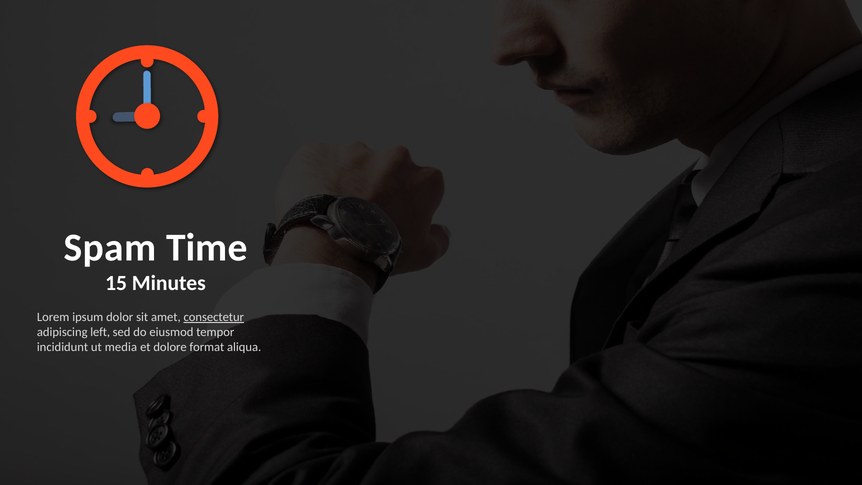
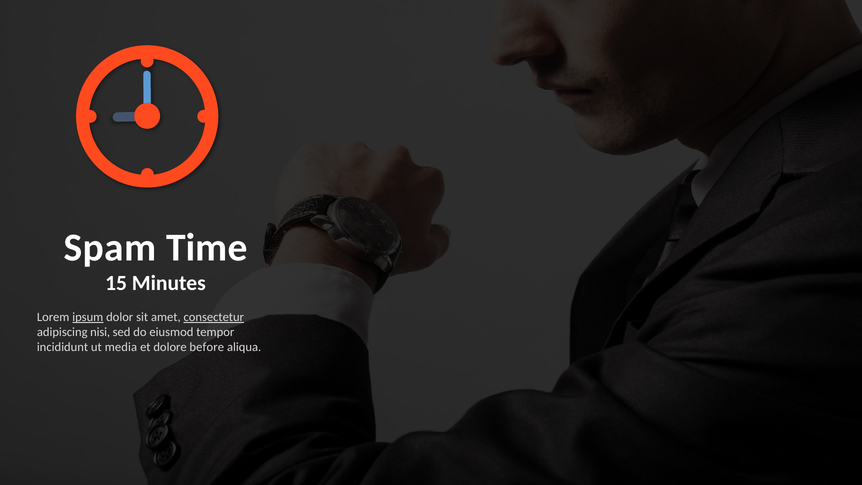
ipsum underline: none -> present (88, 317)
left: left -> nisi (100, 332)
format: format -> before (207, 347)
